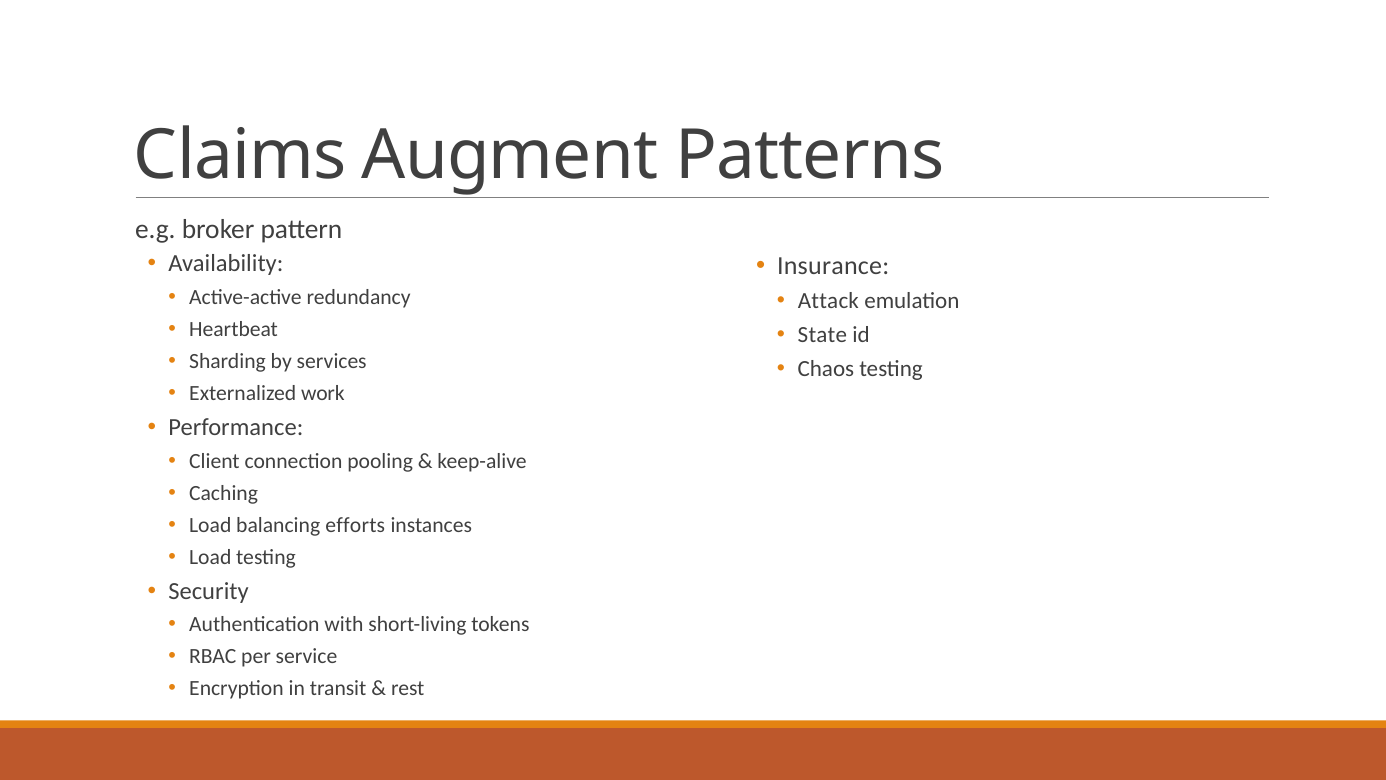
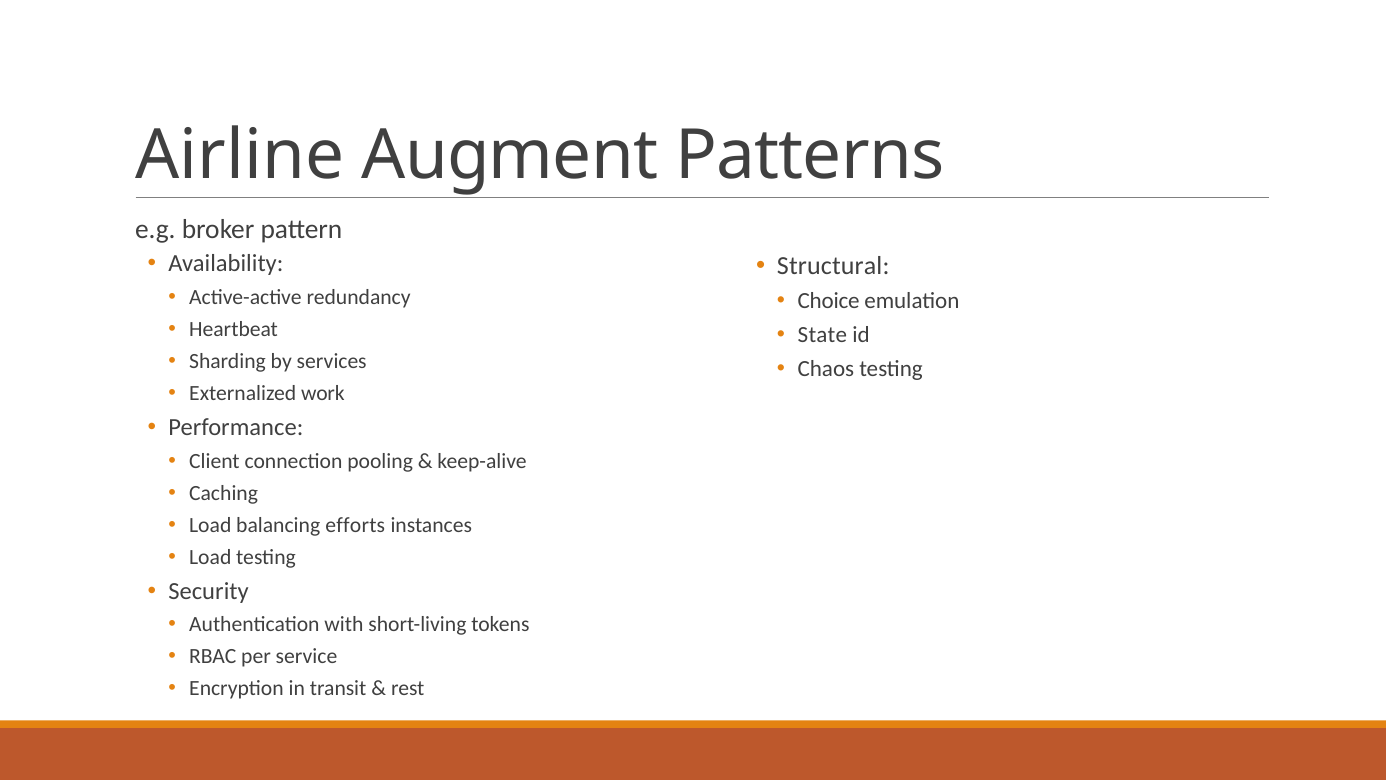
Claims: Claims -> Airline (240, 155)
Insurance: Insurance -> Structural (833, 266)
Attack: Attack -> Choice (829, 301)
